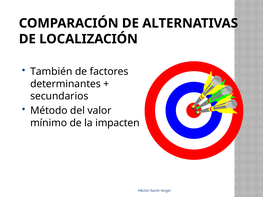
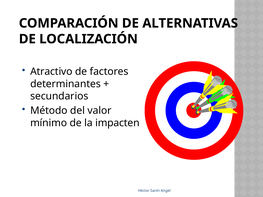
También: También -> Atractivo (51, 72)
